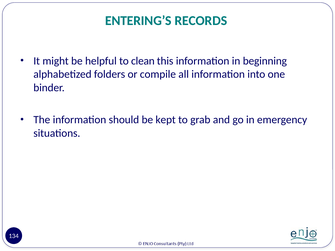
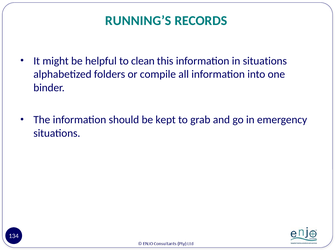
ENTERING’S: ENTERING’S -> RUNNING’S (138, 21)
in beginning: beginning -> situations (265, 61)
